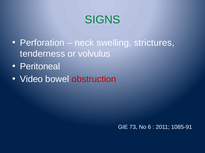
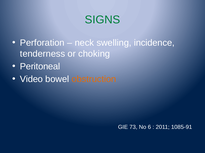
strictures: strictures -> incidence (154, 43)
volvulus: volvulus -> choking (94, 54)
obstruction colour: red -> orange (94, 79)
